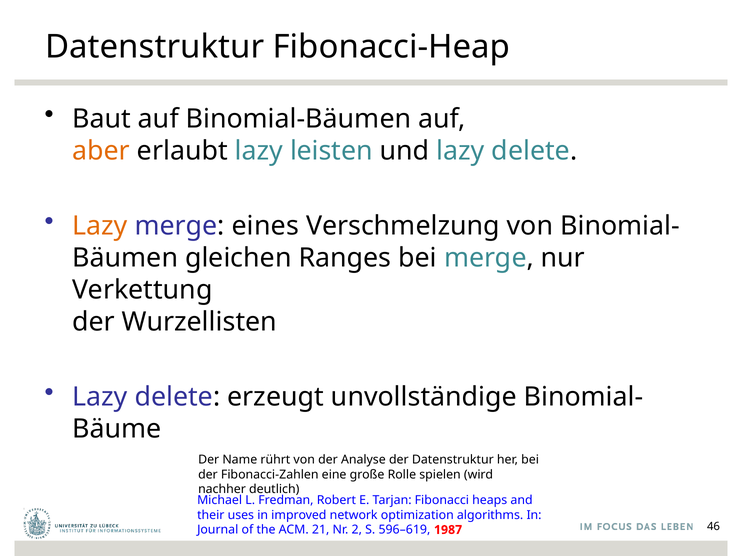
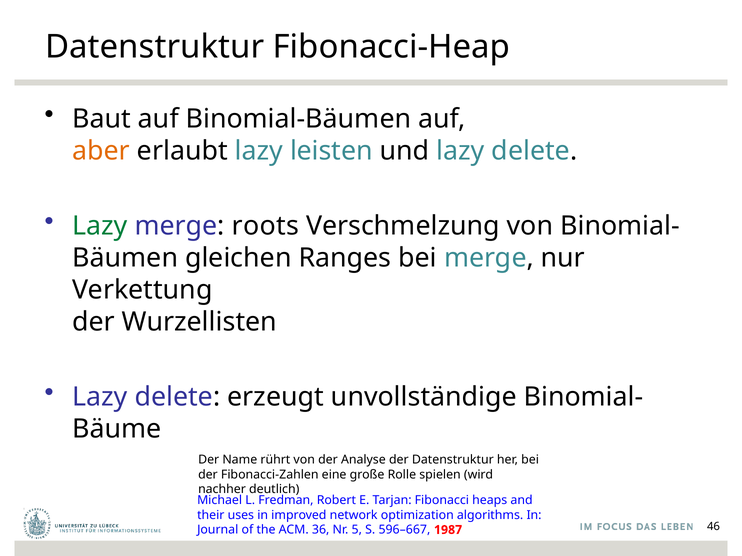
Lazy colour: orange -> green (100, 226)
eines: eines -> roots (265, 226)
21: 21 -> 36 (321, 530)
2: 2 -> 5 (357, 530)
596–619: 596–619 -> 596–667 (404, 530)
